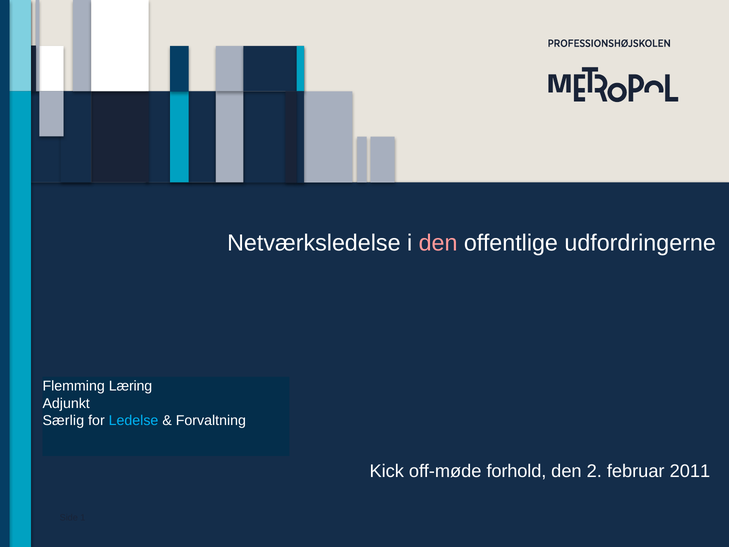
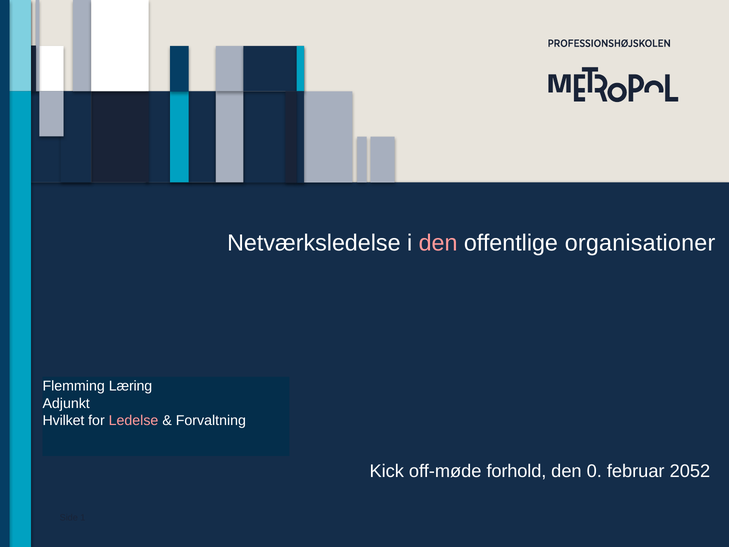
udfordringerne: udfordringerne -> organisationer (640, 243)
Særlig: Særlig -> Hvilket (63, 420)
Ledelse colour: light blue -> pink (134, 420)
2: 2 -> 0 (594, 471)
2011: 2011 -> 2052 (690, 471)
